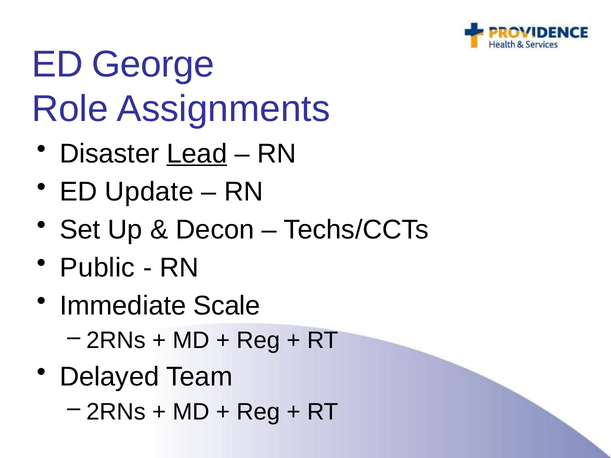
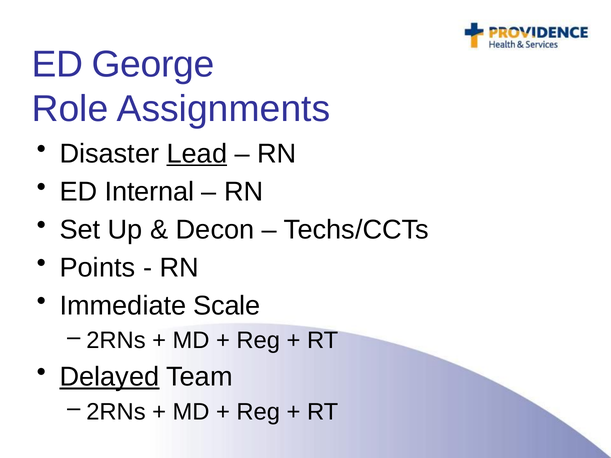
Update: Update -> Internal (149, 192)
Public: Public -> Points (98, 268)
Delayed underline: none -> present (109, 377)
